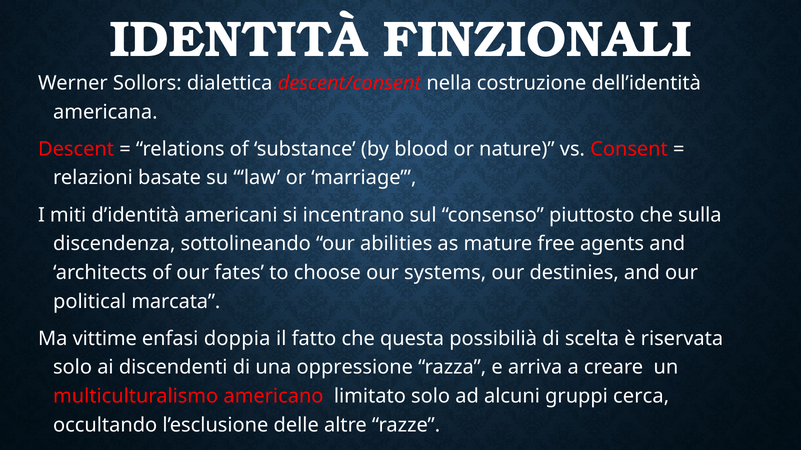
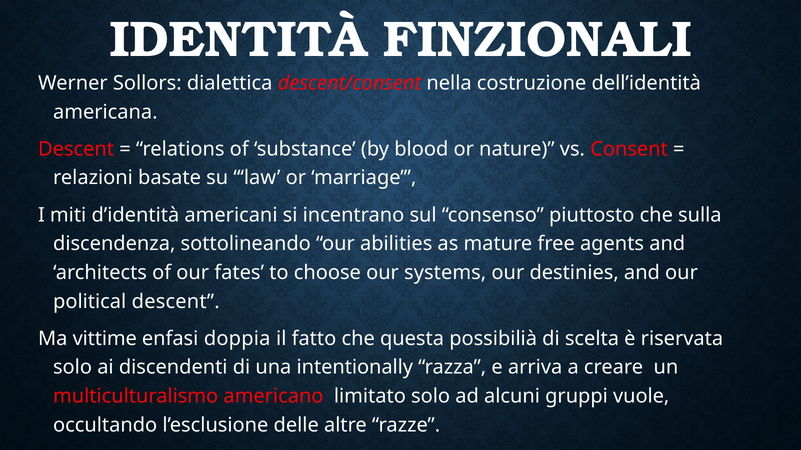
political marcata: marcata -> descent (176, 302)
oppressione: oppressione -> intentionally (355, 368)
cerca: cerca -> vuole (641, 397)
